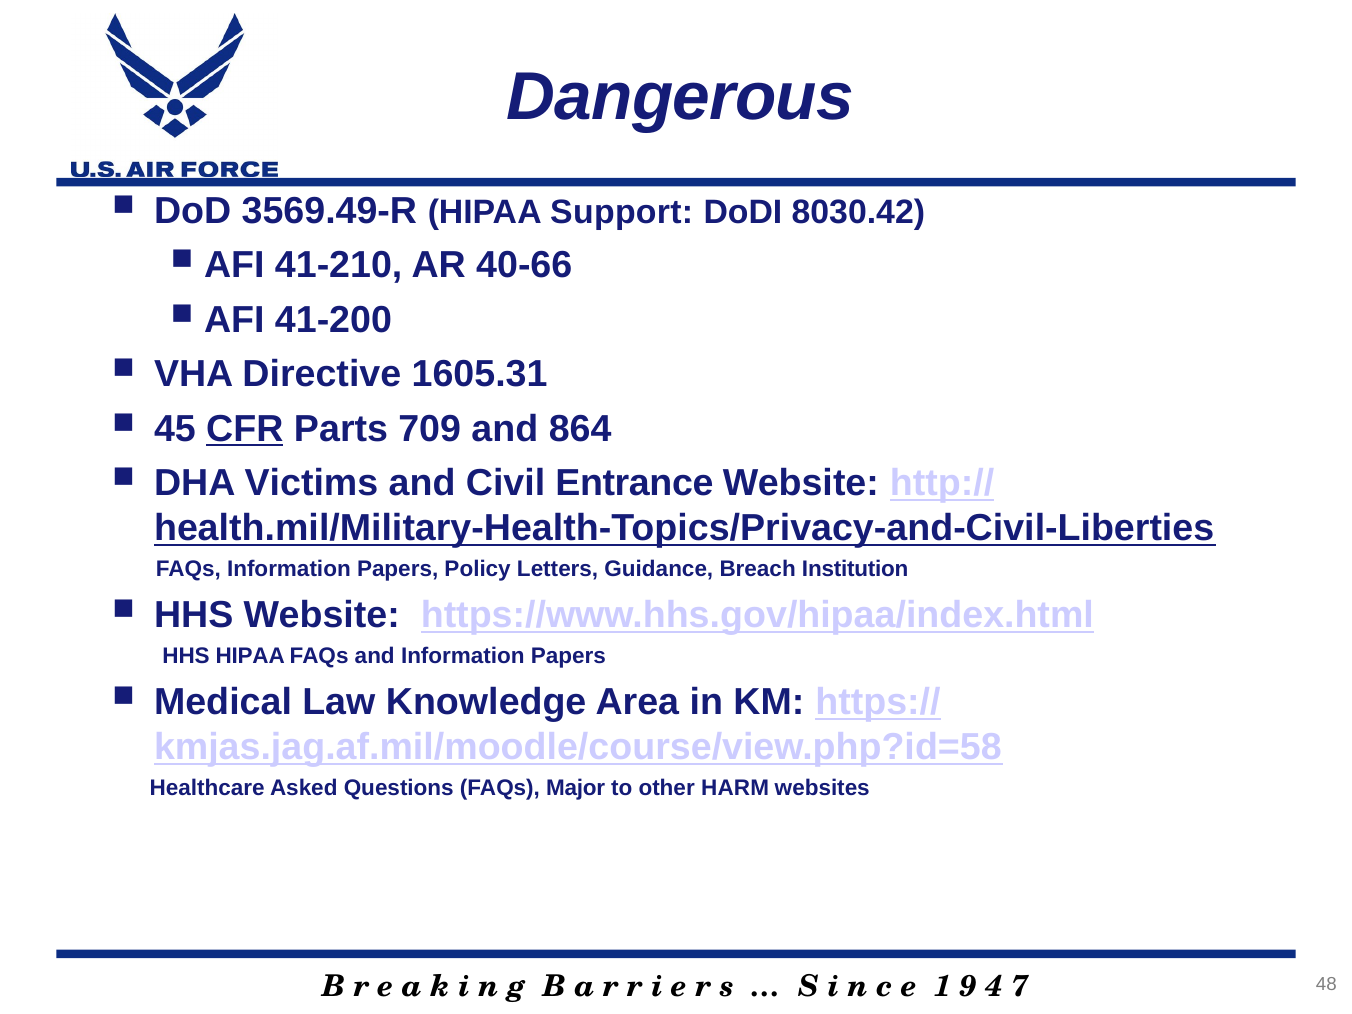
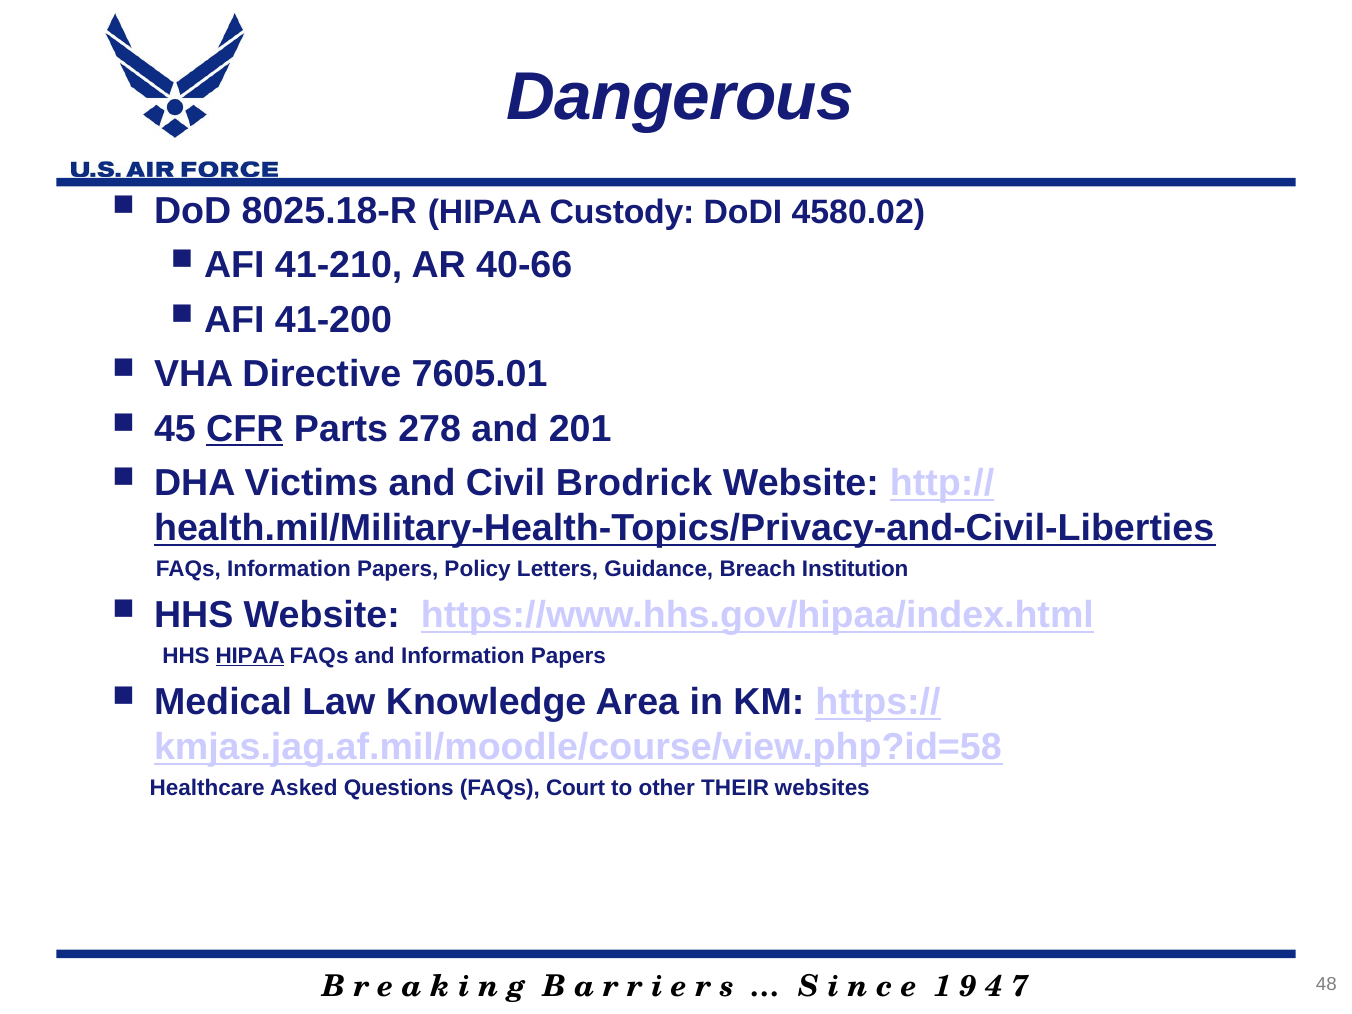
3569.49-R: 3569.49-R -> 8025.18-R (329, 211)
Support: Support -> Custody (622, 212)
8030.42: 8030.42 -> 4580.02 (858, 212)
1605.31: 1605.31 -> 7605.01 (480, 374)
709: 709 -> 278 (430, 429)
864: 864 -> 201 (580, 429)
Entrance: Entrance -> Brodrick (634, 483)
HIPAA underline: none -> present (250, 656)
Major: Major -> Court (576, 788)
HARM: HARM -> THEIR (735, 788)
